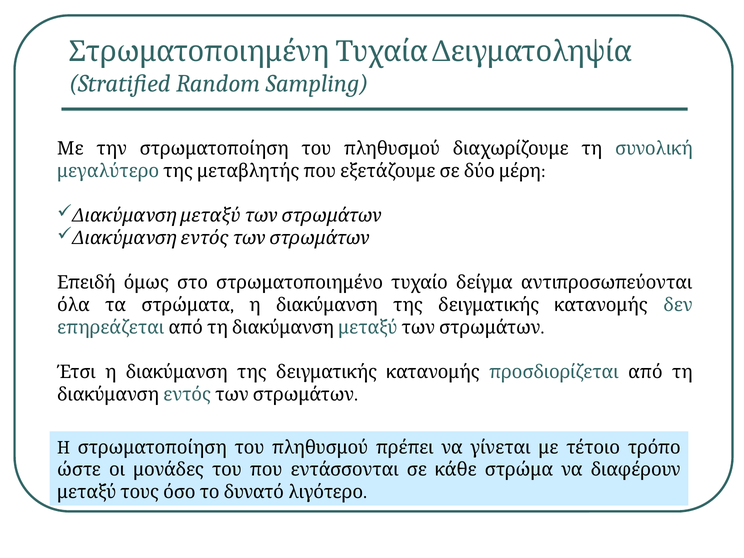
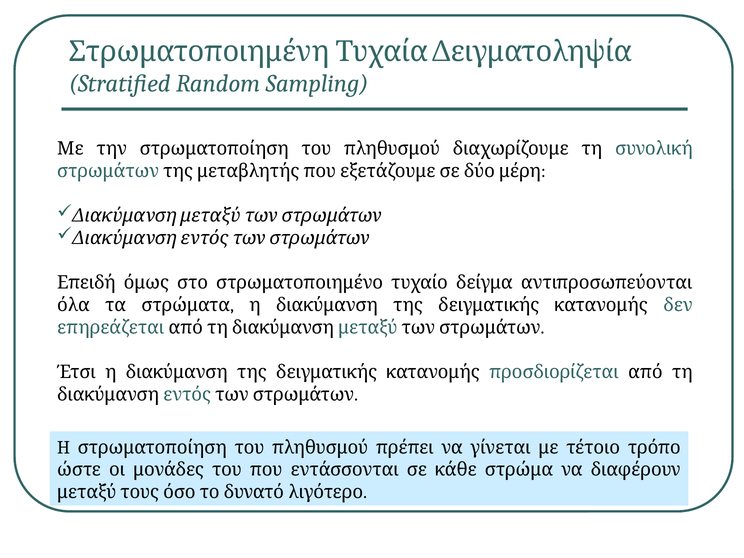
μεγαλύτερο: μεγαλύτερο -> στρωμάτων (108, 171)
